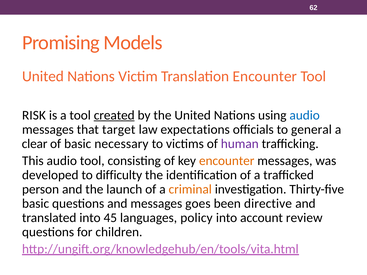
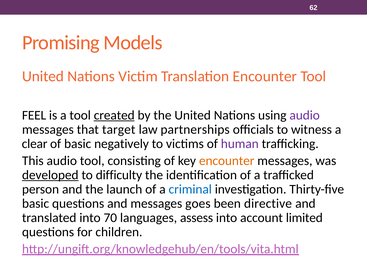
RISK: RISK -> FEEL (34, 115)
audio colour: blue -> purple (305, 115)
expectations: expectations -> partnerships (195, 130)
general: general -> witness (311, 130)
necessary: necessary -> negatively (122, 144)
developed underline: none -> present (50, 175)
criminal colour: orange -> blue (190, 189)
45: 45 -> 70 (110, 218)
policy: policy -> assess (197, 218)
review: review -> limited (304, 218)
